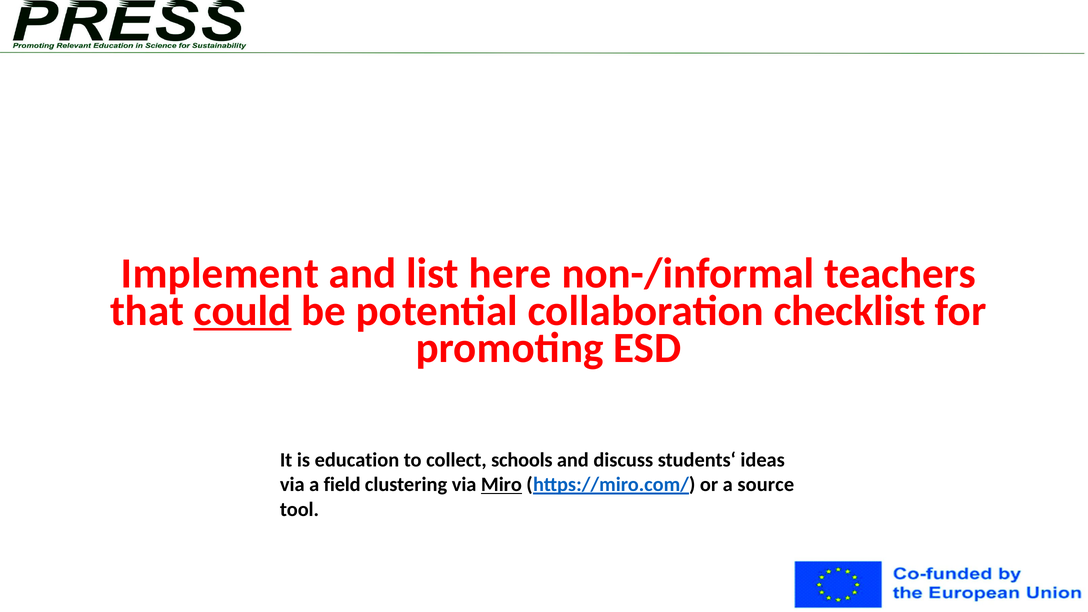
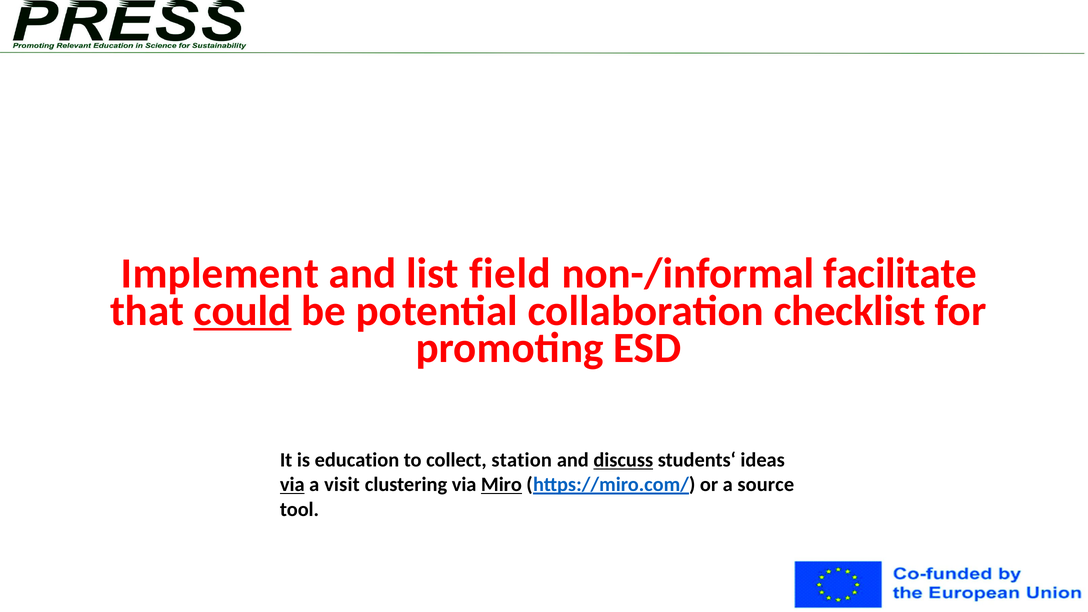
here: here -> field (510, 274)
teachers: teachers -> facilitate (900, 274)
schools: schools -> station (522, 460)
discuss underline: none -> present (623, 460)
via underline: none -> present (292, 485)
field: field -> visit (342, 485)
